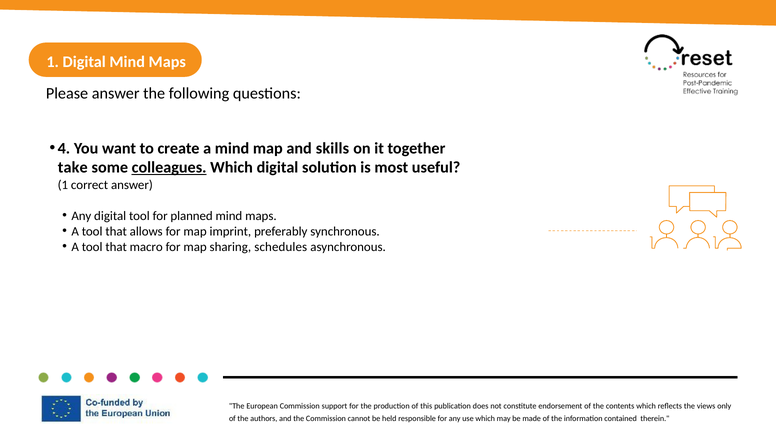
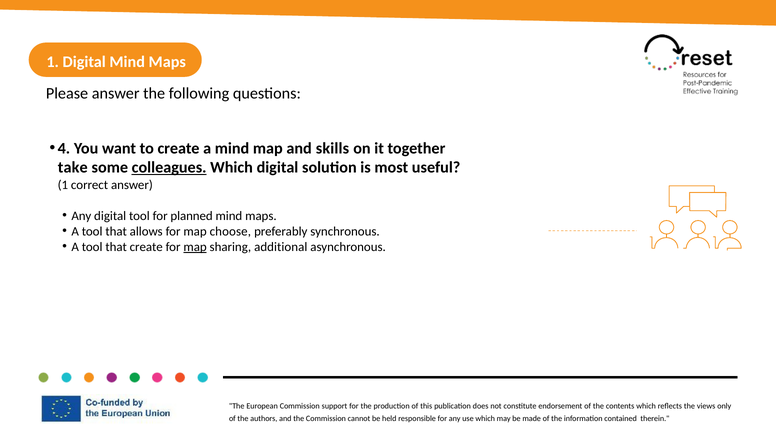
imprint: imprint -> choose (230, 232)
that macro: macro -> create (146, 247)
map underline: none -> present (195, 247)
schedules: schedules -> additional (281, 247)
